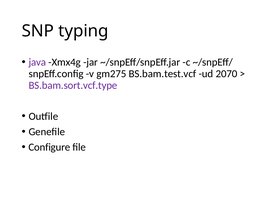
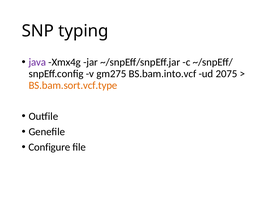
BS.bam.test.vcf: BS.bam.test.vcf -> BS.bam.into.vcf (163, 74)
2070: 2070 -> 2075 (226, 74)
BS.bam.sort.vcf.type colour: purple -> orange (73, 85)
